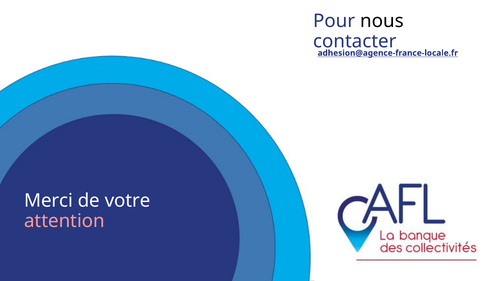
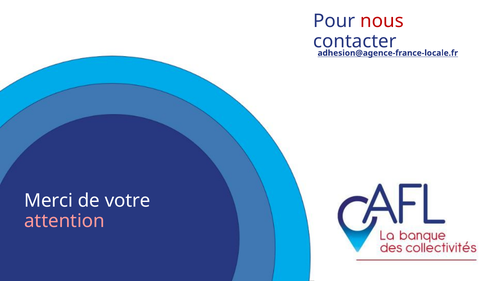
nous colour: black -> red (382, 21)
